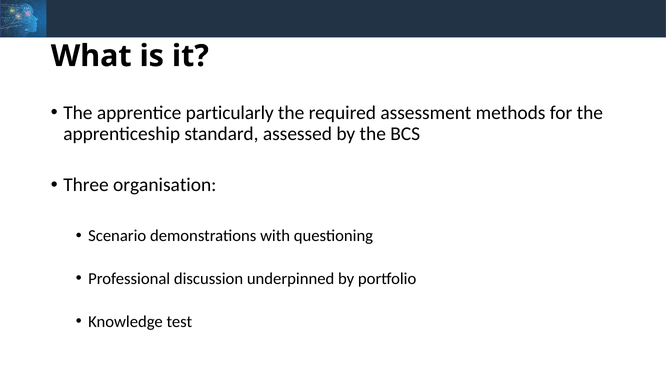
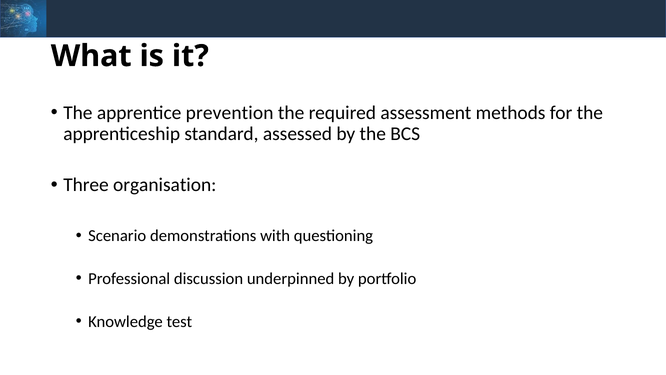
particularly: particularly -> prevention (230, 113)
